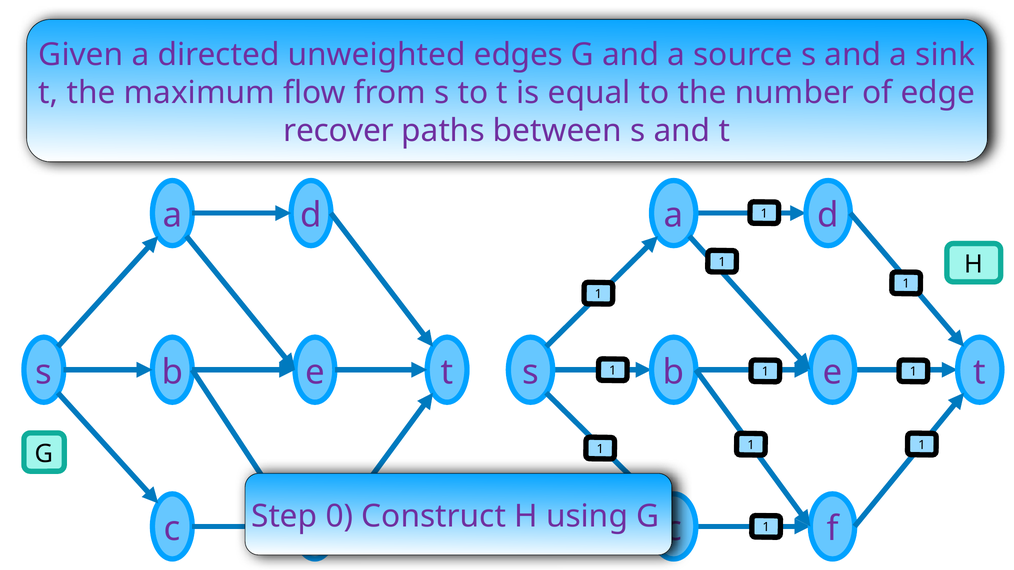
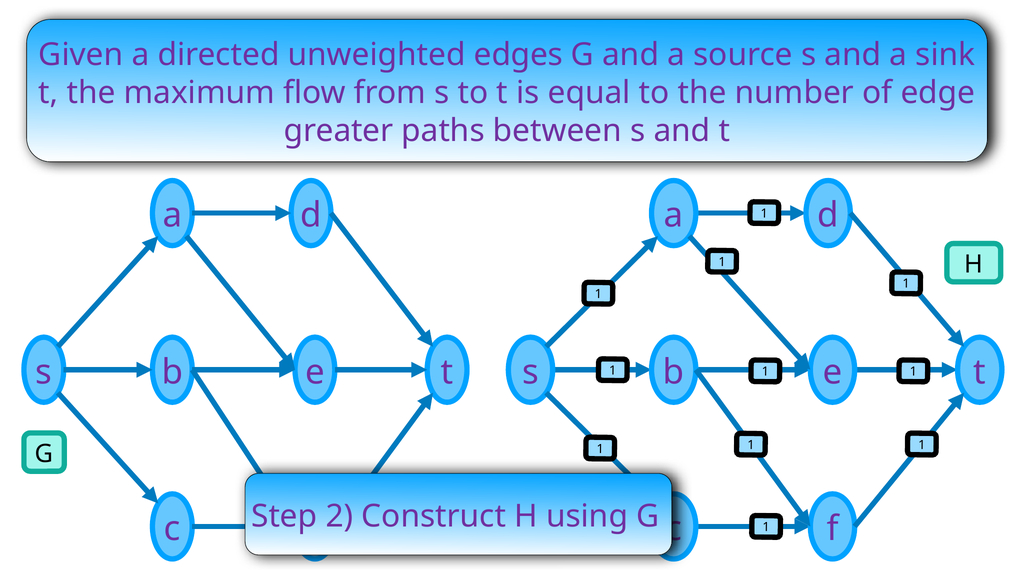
recover: recover -> greater (338, 131)
0: 0 -> 2 (339, 517)
